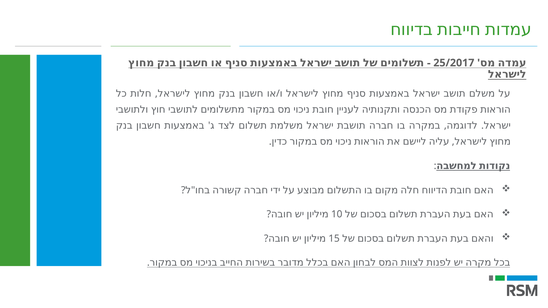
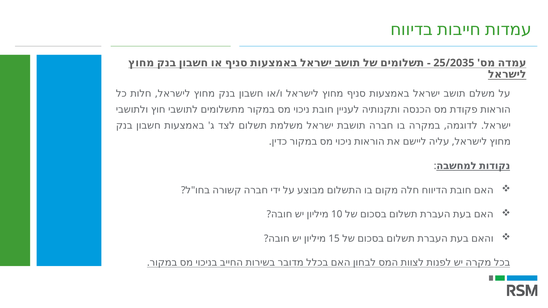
25/2017: 25/2017 -> 25/2035 (454, 63)
